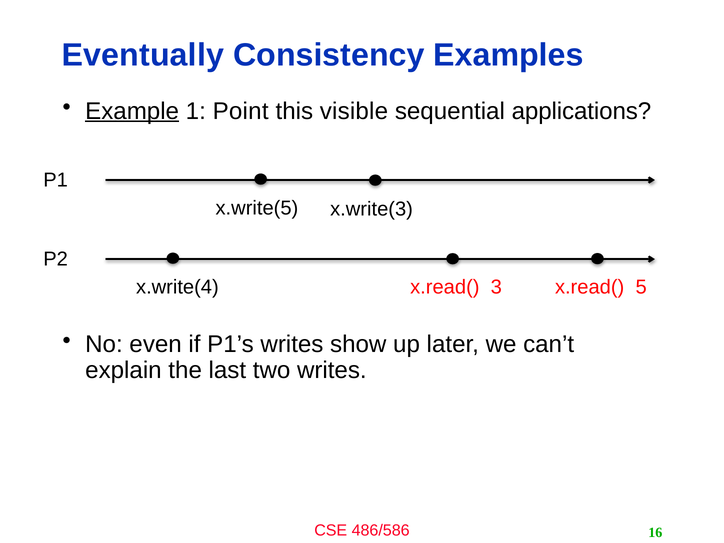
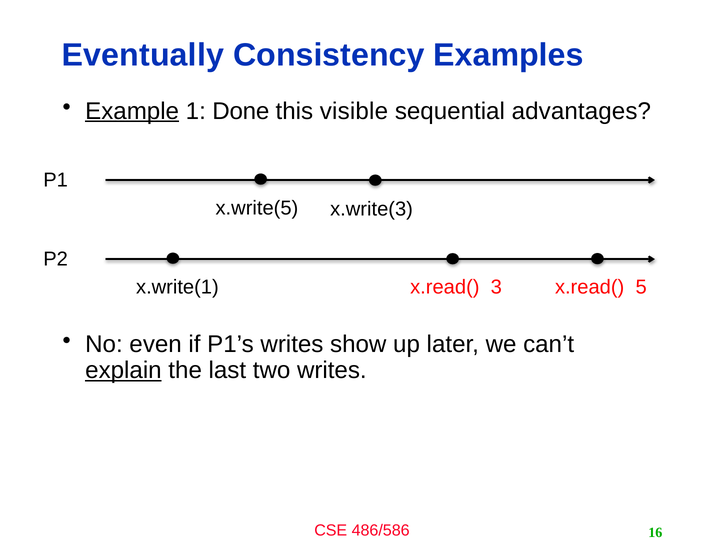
Point: Point -> Done (241, 111)
applications: applications -> advantages (581, 111)
x.write(4: x.write(4 -> x.write(1 (177, 287)
explain underline: none -> present (123, 370)
